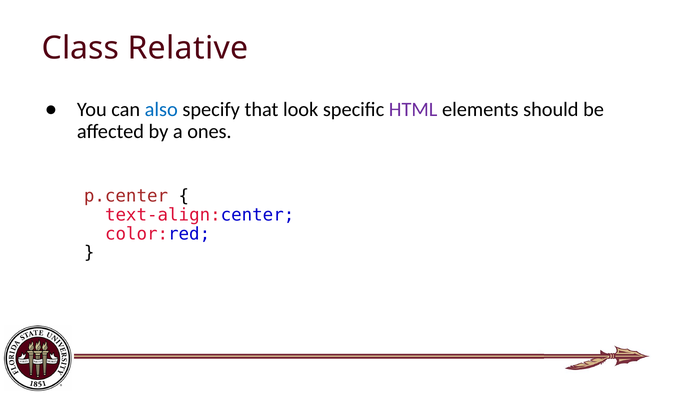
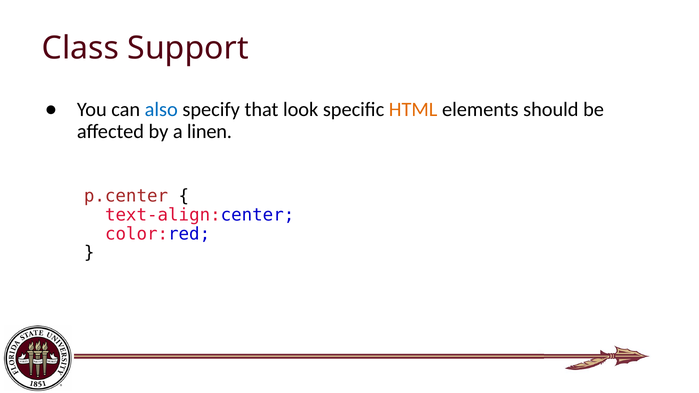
Relative: Relative -> Support (188, 48)
HTML colour: purple -> orange (413, 110)
ones: ones -> linen (209, 132)
